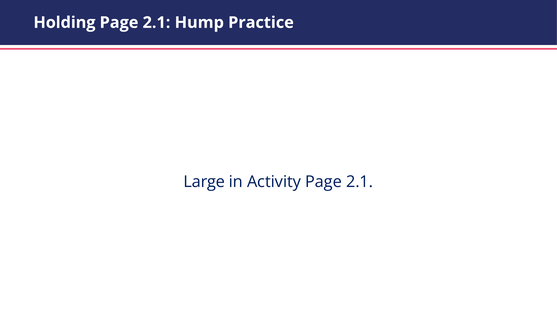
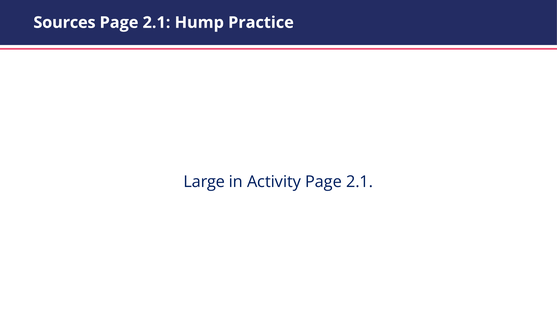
Holding: Holding -> Sources (64, 23)
